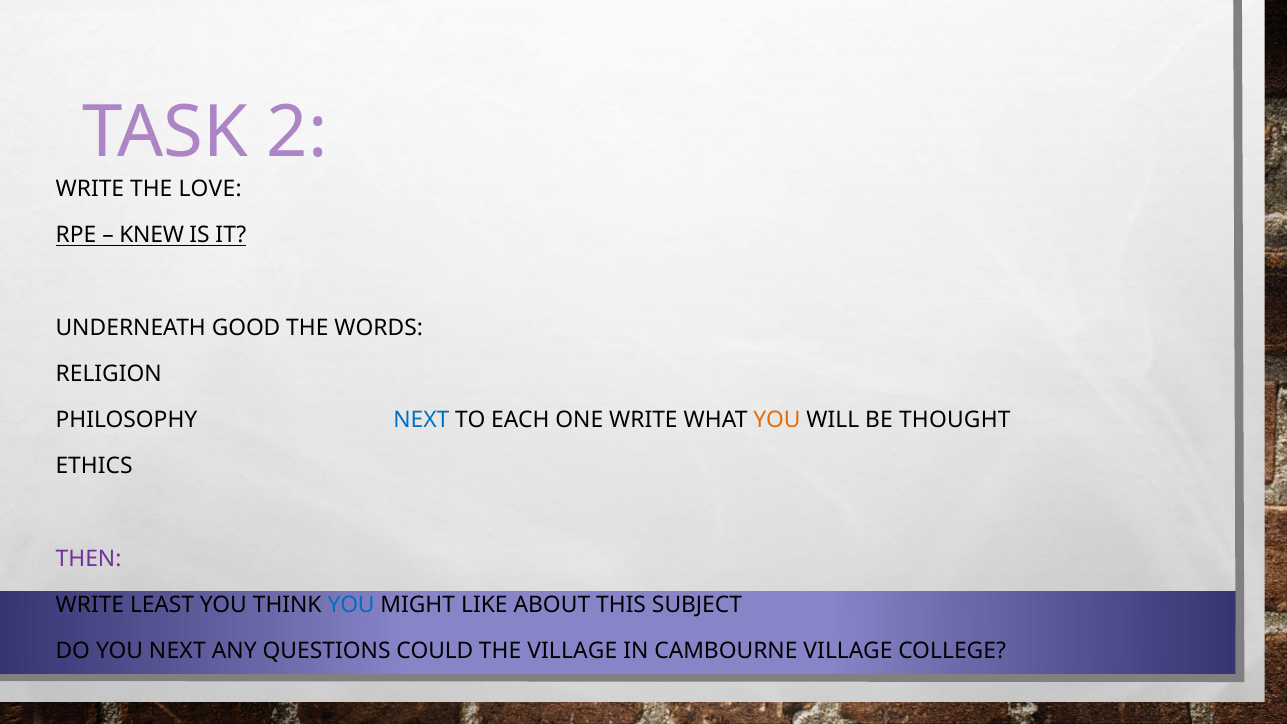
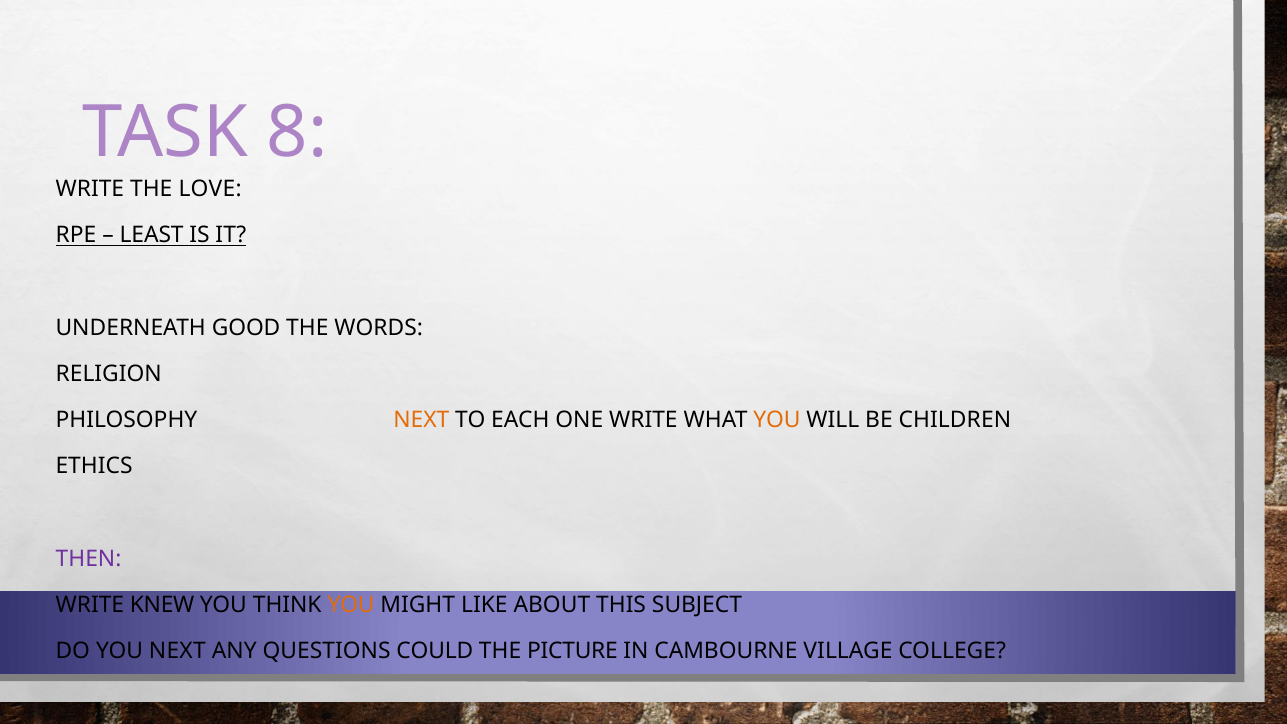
2: 2 -> 8 (297, 133)
KNEW: KNEW -> LEAST (152, 235)
NEXT colour: blue -> orange (421, 420)
THOUGHT: THOUGHT -> CHILDREN (955, 420)
LEAST: LEAST -> KNEW (162, 605)
YOU colour: blue -> orange (351, 605)
THE VILLAGE: VILLAGE -> PICTURE (572, 651)
